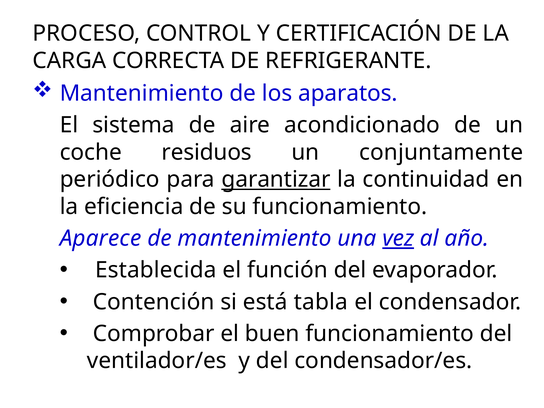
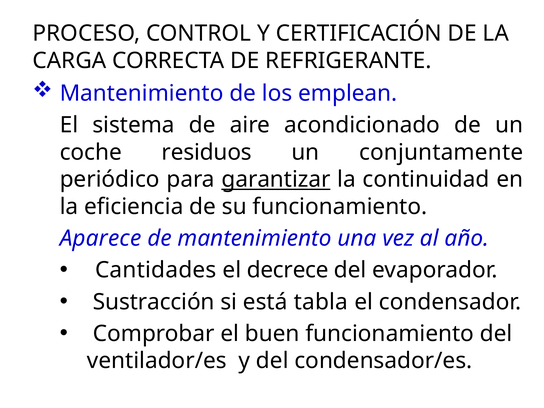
aparatos: aparatos -> emplean (348, 93)
vez underline: present -> none (398, 238)
Establecida: Establecida -> Cantidades (156, 270)
función: función -> decrece (288, 270)
Contención: Contención -> Sustracción (154, 302)
